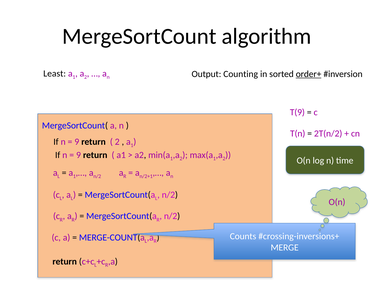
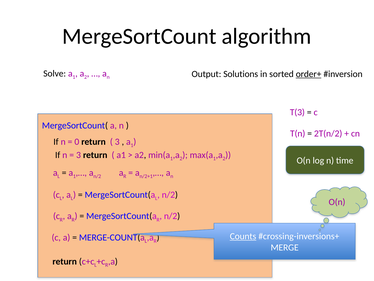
Least: Least -> Solve (55, 73)
Counting: Counting -> Solutions (241, 74)
T(9: T(9 -> T(3 (297, 112)
9: 9 -> 0 (77, 141)
2: 2 -> 3 (117, 141)
9: 9 -> 3 (79, 155)
Counts underline: none -> present (243, 236)
